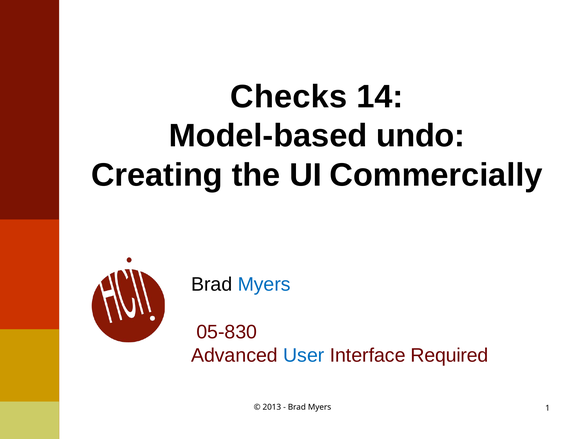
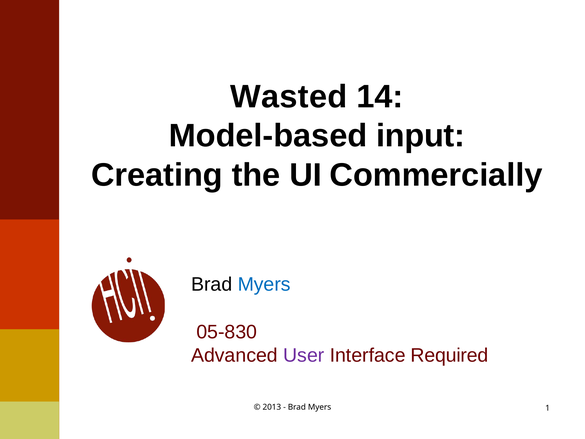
Checks: Checks -> Wasted (289, 97)
undo: undo -> input (421, 136)
User colour: blue -> purple (304, 355)
